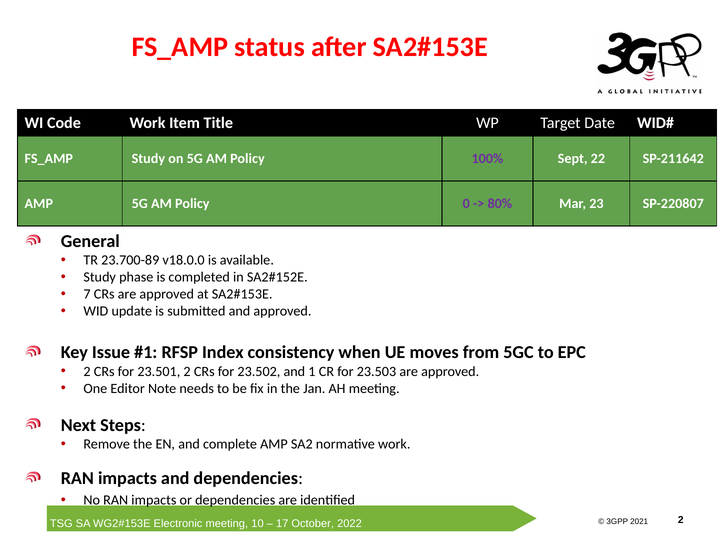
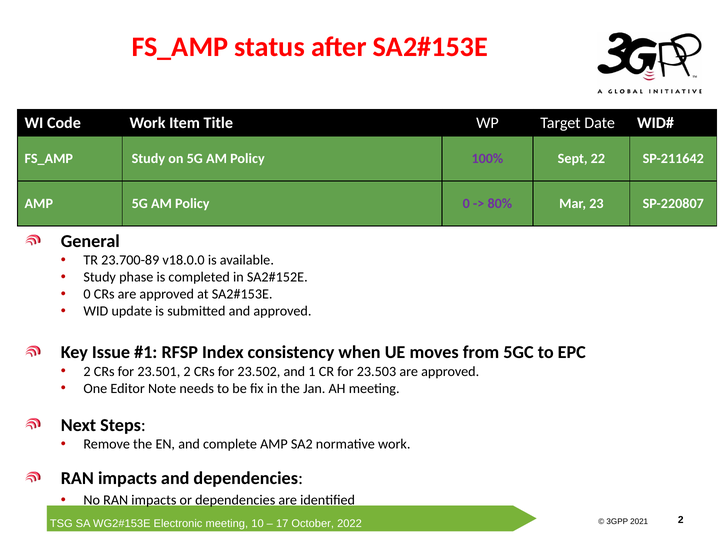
7: 7 -> 0 (87, 294)
